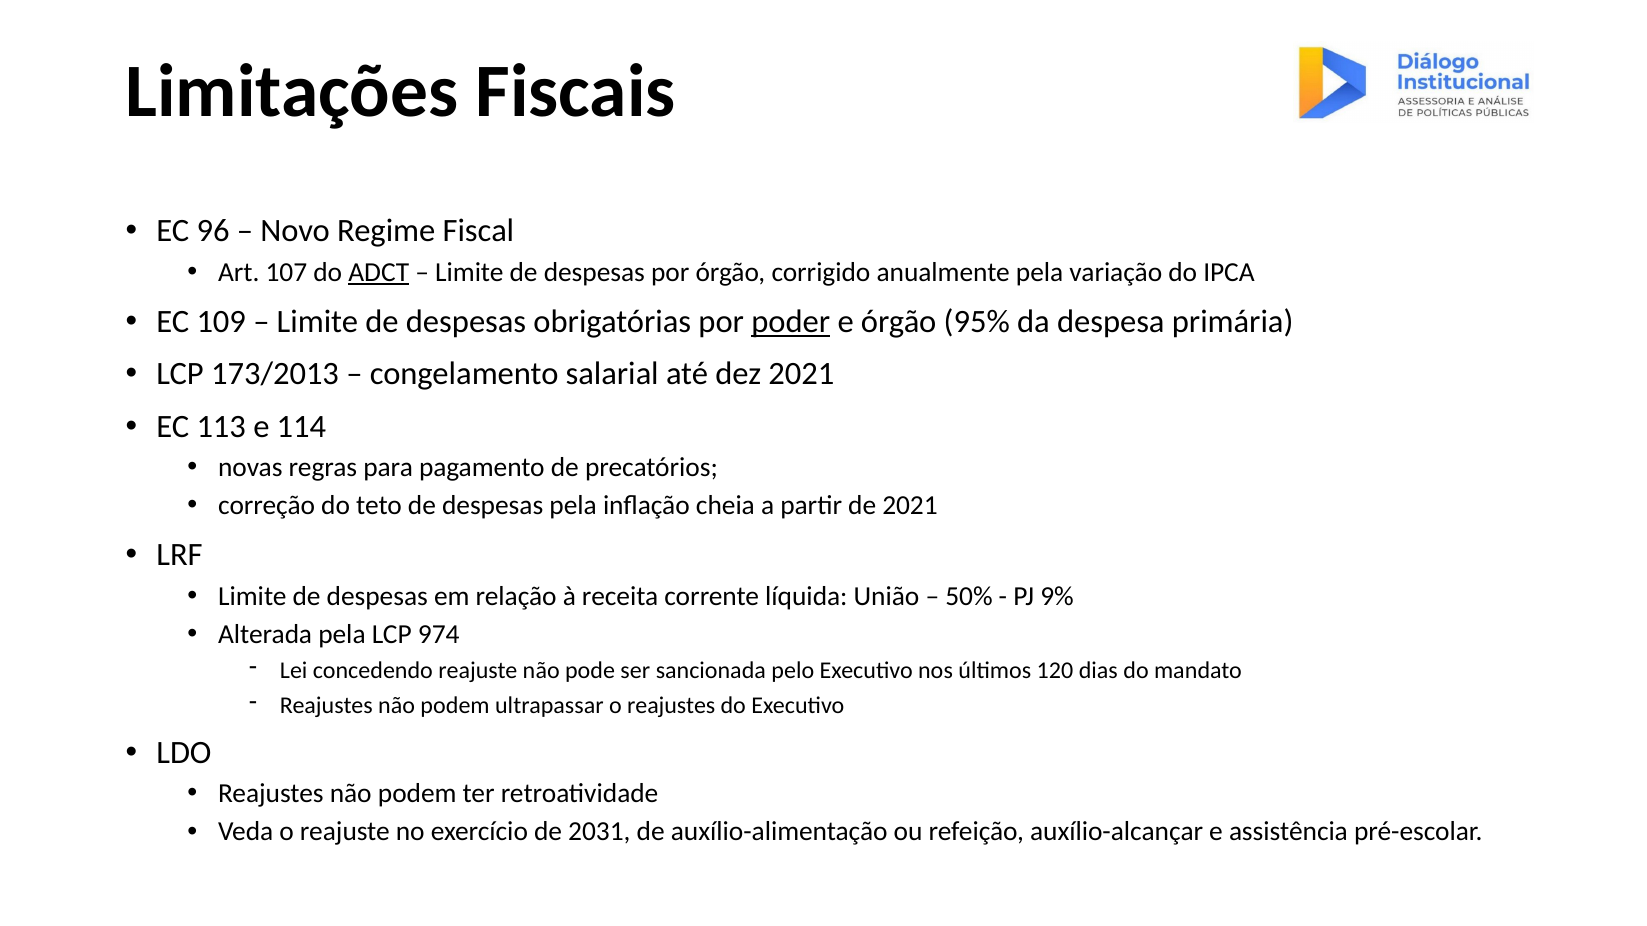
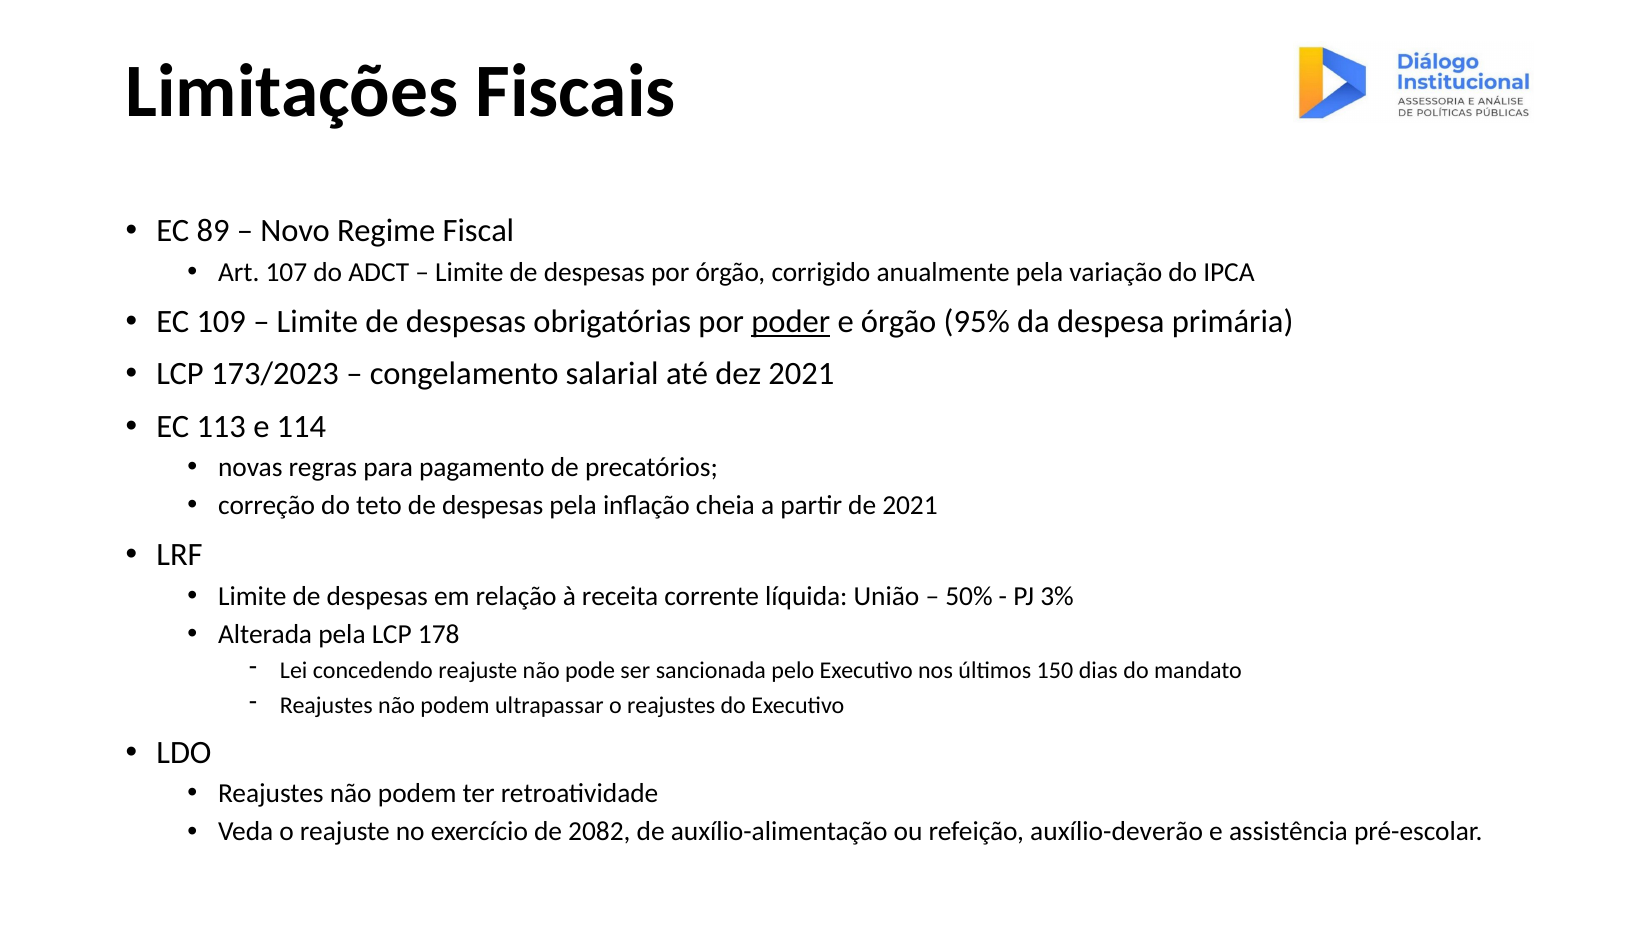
96: 96 -> 89 (213, 231)
ADCT underline: present -> none (379, 272)
173/2013: 173/2013 -> 173/2023 (275, 374)
9%: 9% -> 3% (1057, 596)
974: 974 -> 178 (439, 635)
120: 120 -> 150 (1055, 671)
2031: 2031 -> 2082 (599, 832)
auxílio-alcançar: auxílio-alcançar -> auxílio-deverão (1117, 832)
